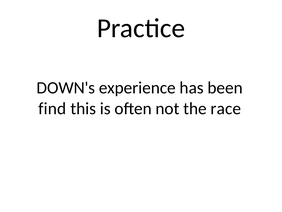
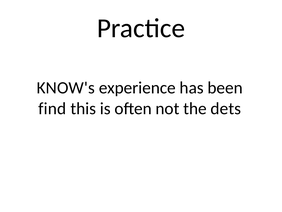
DOWN's: DOWN's -> KNOW's (66, 88)
race: race -> dets (226, 108)
